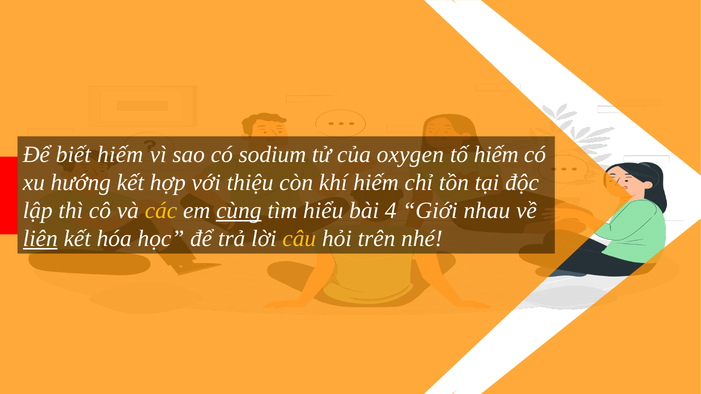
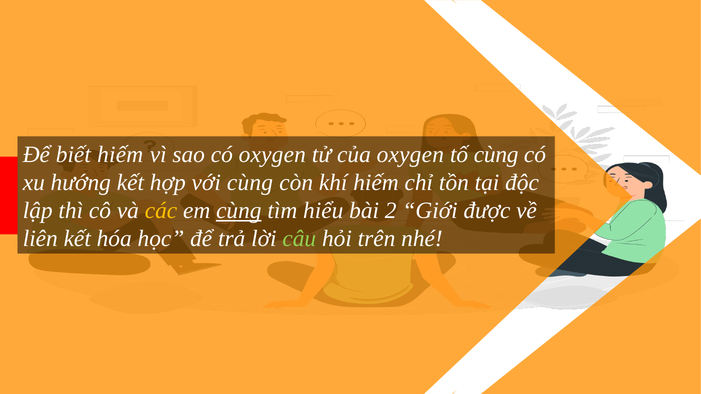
có sodium: sodium -> oxygen (272, 155)
tố hiếm: hiếm -> cùng (496, 155)
với thiệu: thiệu -> cùng (250, 183)
4: 4 -> 2 (391, 211)
nhau: nhau -> được (487, 211)
liên underline: present -> none (40, 239)
câu colour: yellow -> light green (299, 239)
